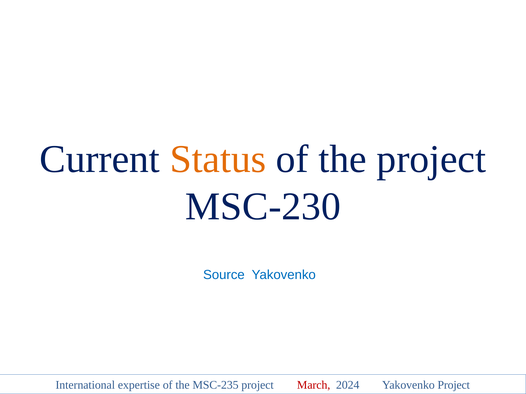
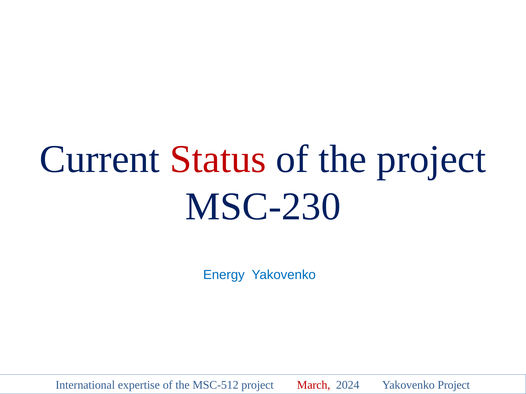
Status colour: orange -> red (218, 159)
Source: Source -> Energy (224, 275)
MSC-235: MSC-235 -> MSC-512 (216, 385)
